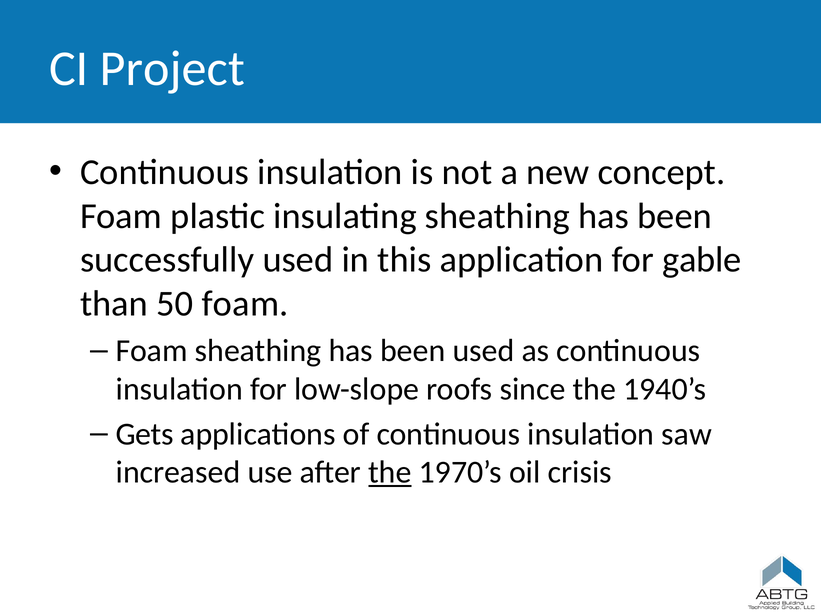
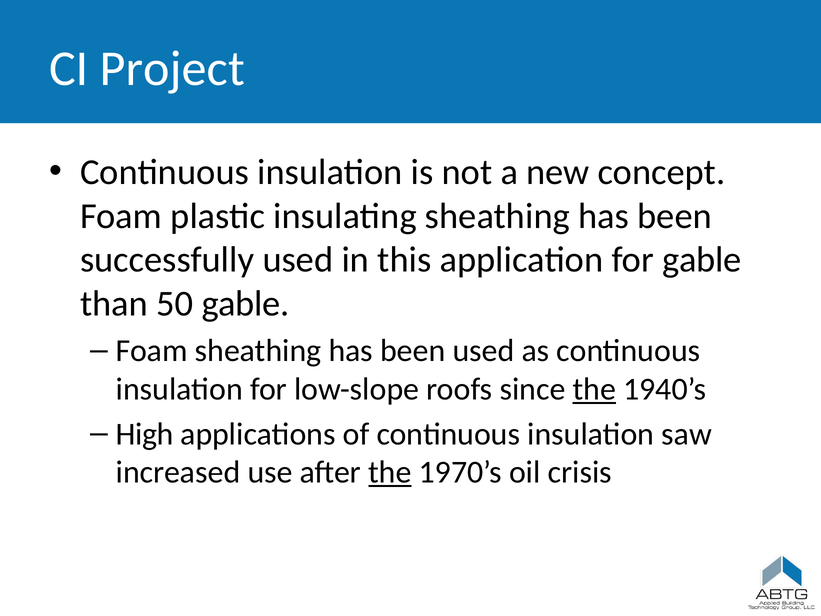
50 foam: foam -> gable (245, 304)
the underline: none -> present (594, 389)
Gets: Gets -> High (145, 434)
